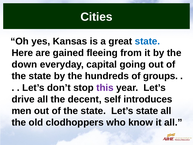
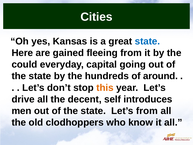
down: down -> could (24, 64)
groups: groups -> around (160, 76)
this colour: purple -> orange (105, 88)
Let’s state: state -> from (147, 111)
